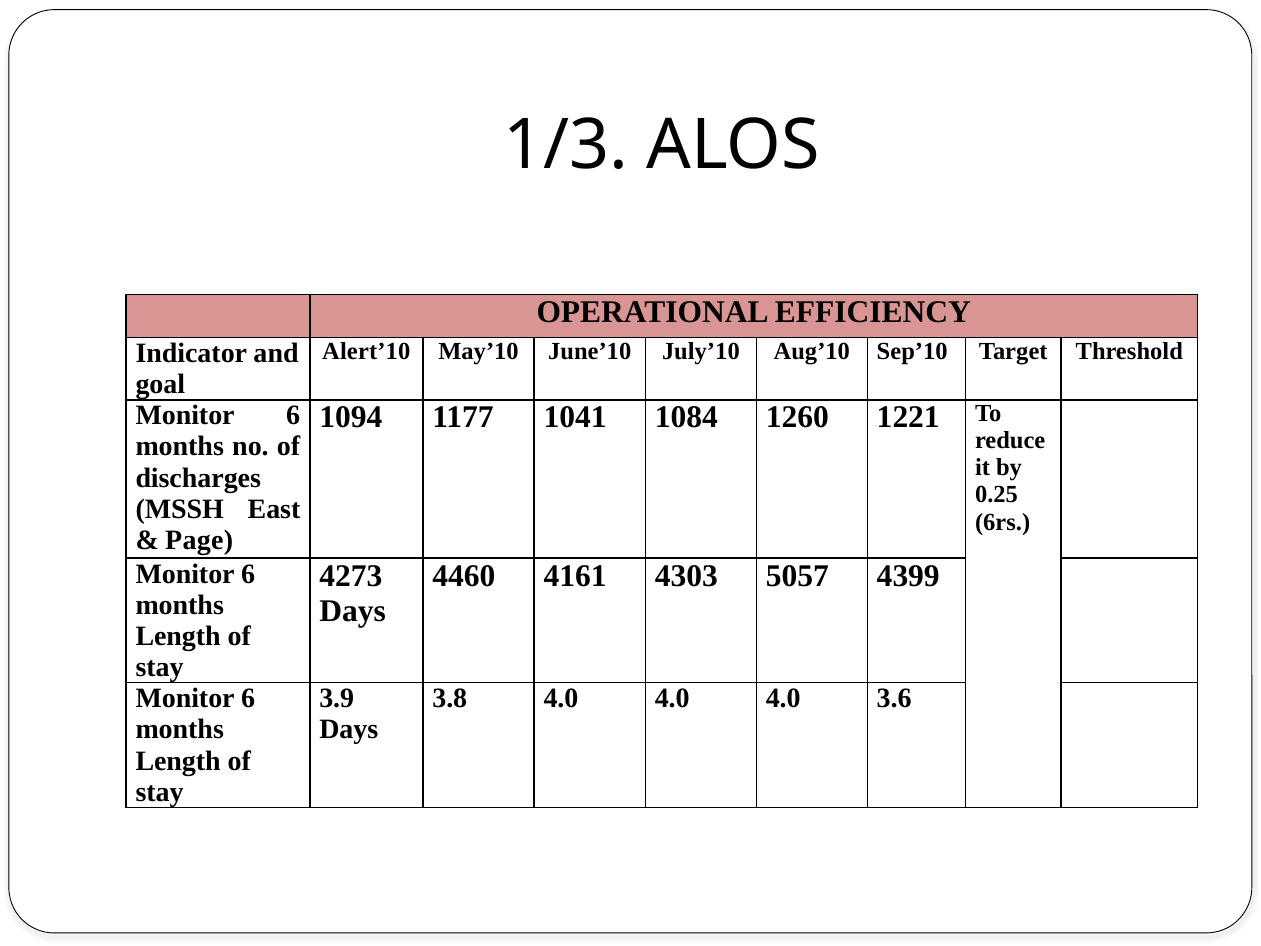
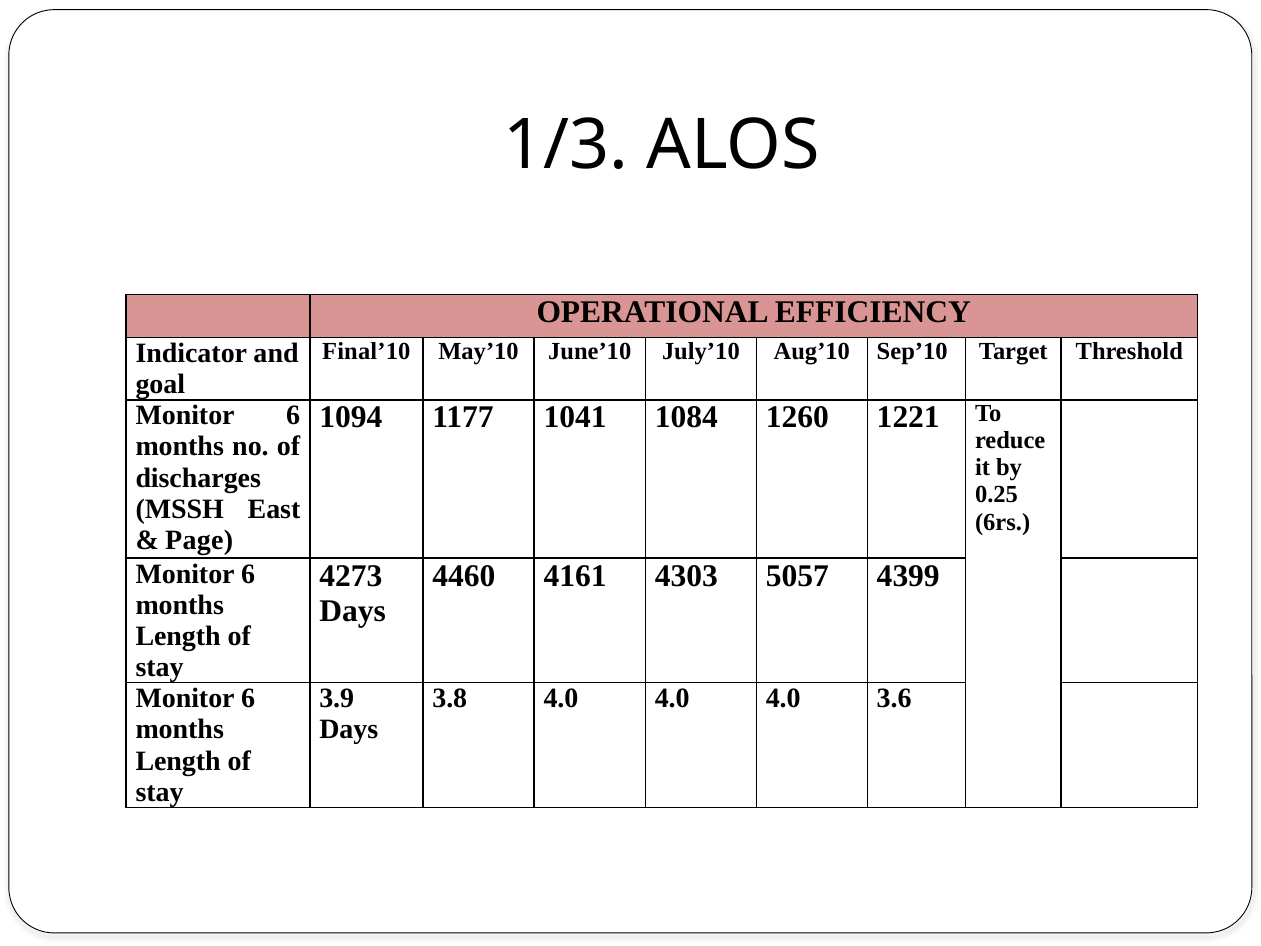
Alert’10: Alert’10 -> Final’10 (366, 351)
